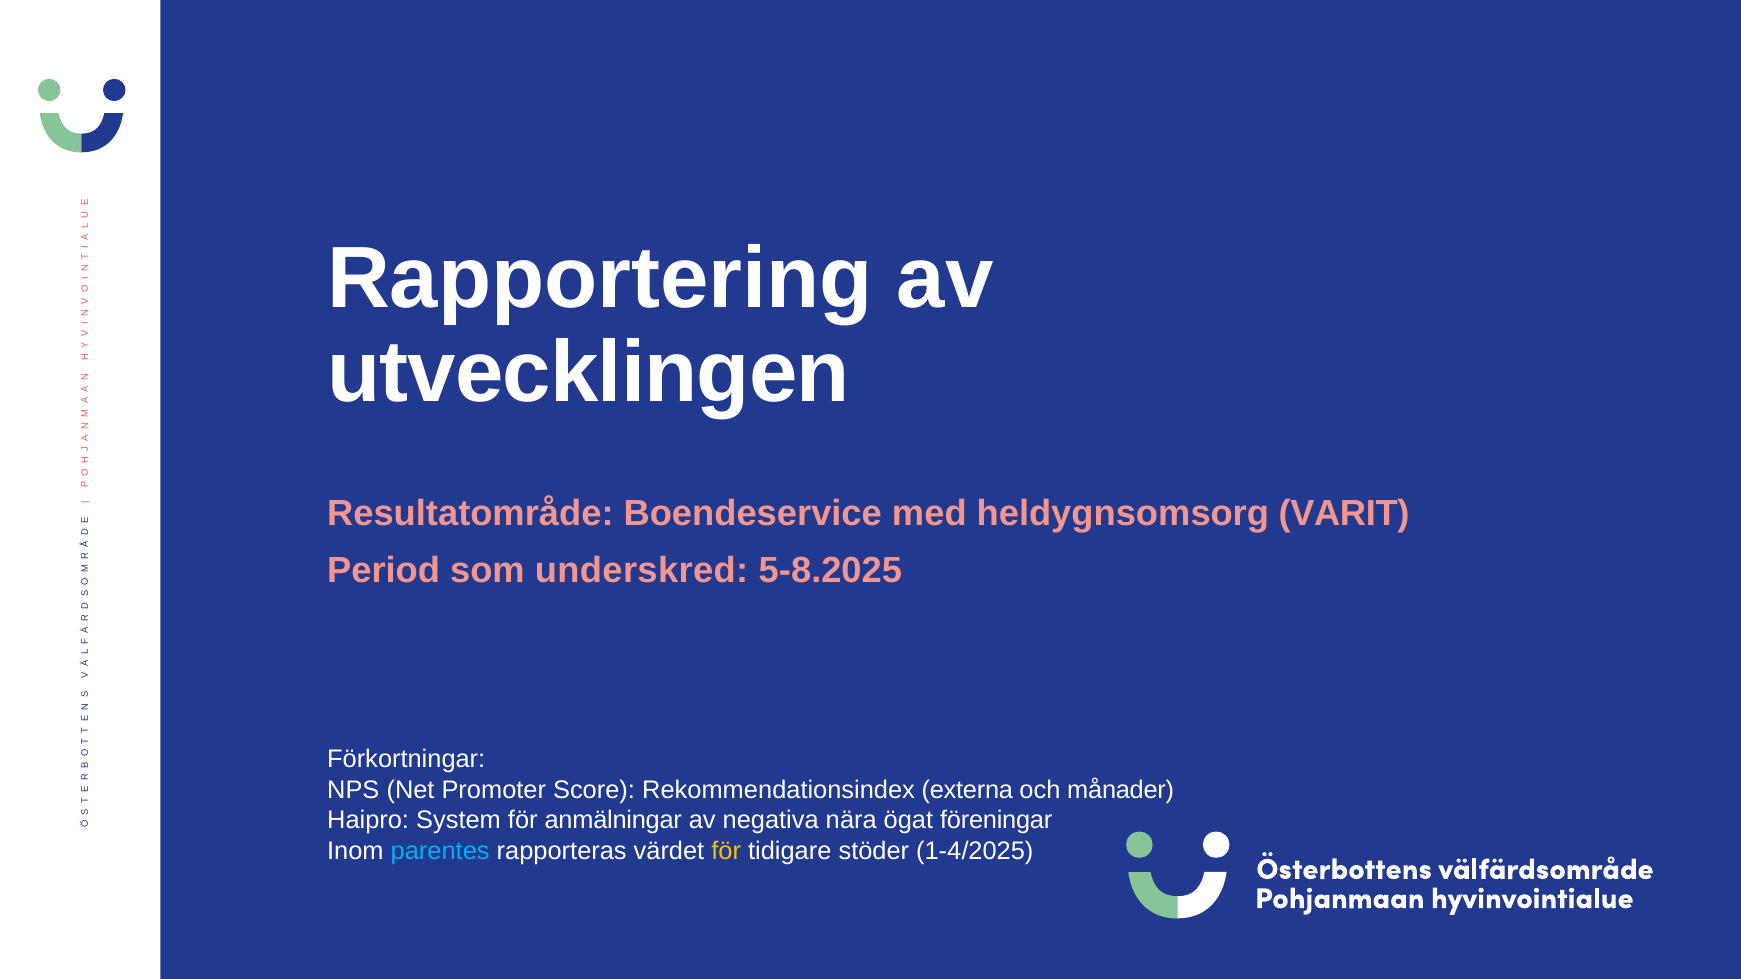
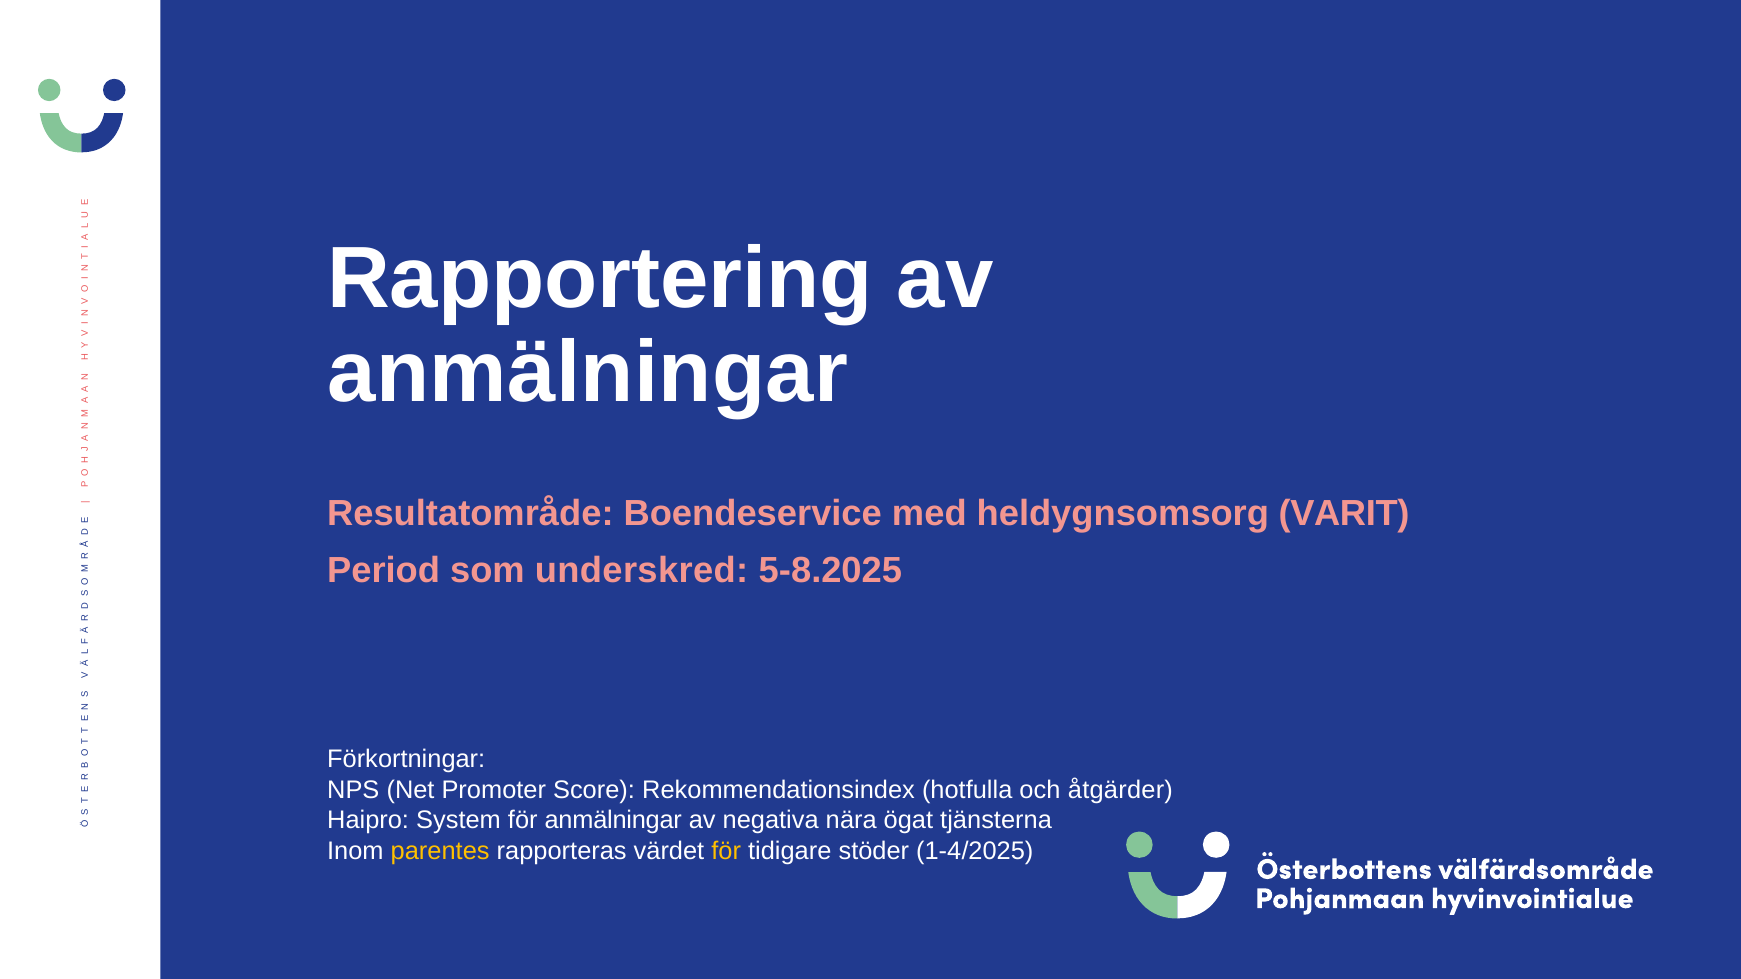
utvecklingen: utvecklingen -> anmälningar (588, 372)
externa: externa -> hotfulla (967, 790)
månader: månader -> åtgärder (1120, 790)
föreningar: föreningar -> tjänsterna (996, 820)
parentes colour: light blue -> yellow (440, 851)
